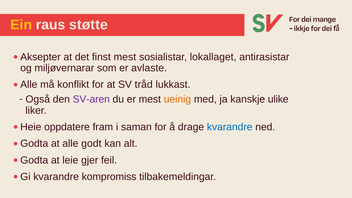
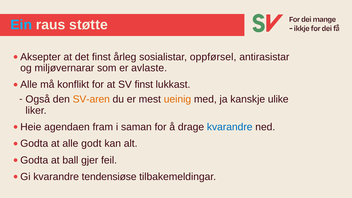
Ein colour: yellow -> light blue (21, 25)
finst mest: mest -> årleg (125, 57)
lokallaget: lokallaget -> oppførsel (213, 57)
SV tråd: tråd -> finst (144, 85)
SV-aren colour: purple -> orange (91, 99)
oppdatere: oppdatere -> agendaen (67, 127)
leie: leie -> ball (70, 160)
kompromiss: kompromiss -> tendensiøse (109, 177)
